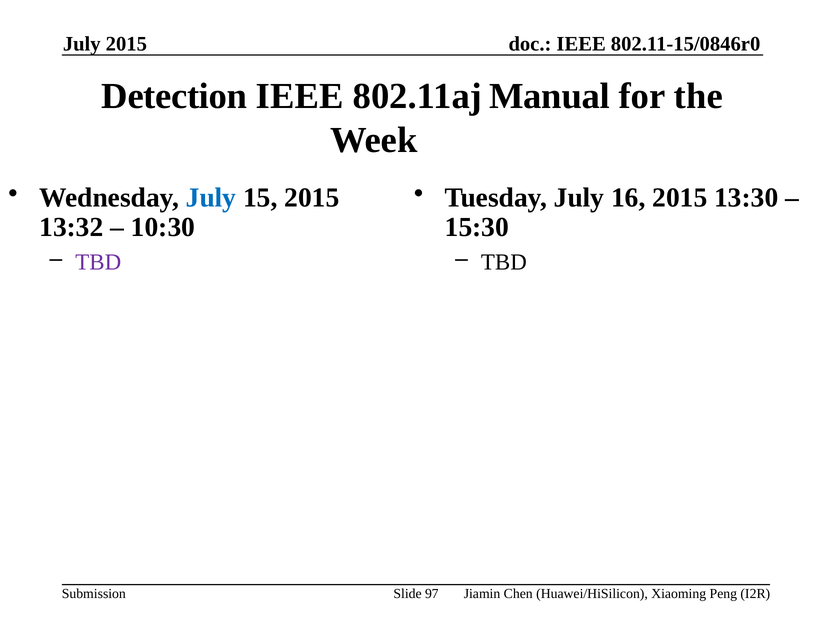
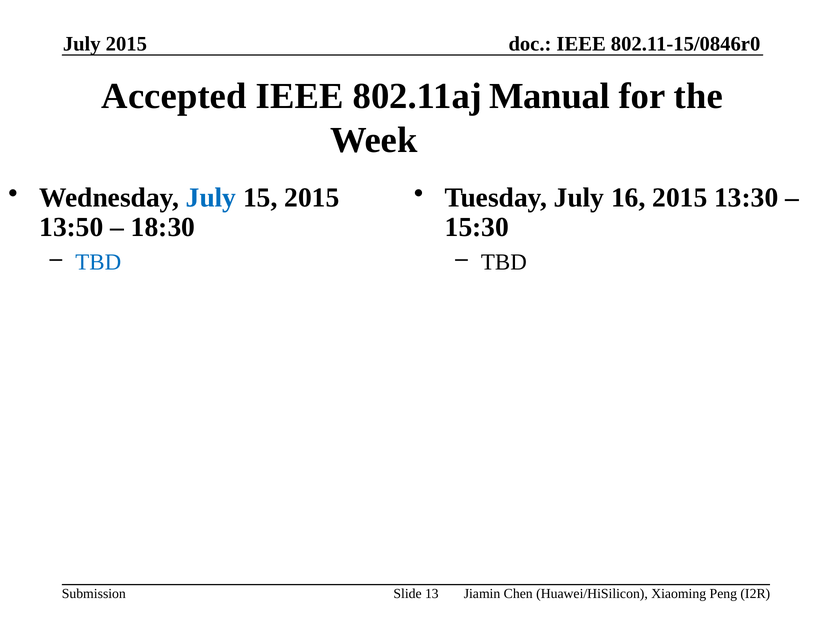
Detection: Detection -> Accepted (174, 96)
13:32: 13:32 -> 13:50 (71, 227)
10:30: 10:30 -> 18:30 (163, 227)
TBD colour: purple -> blue (98, 262)
97: 97 -> 13 (432, 593)
